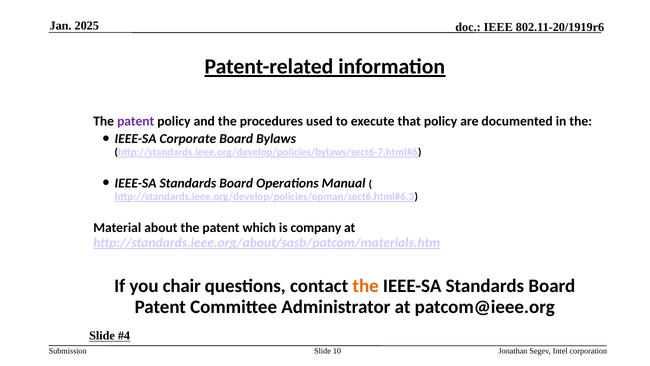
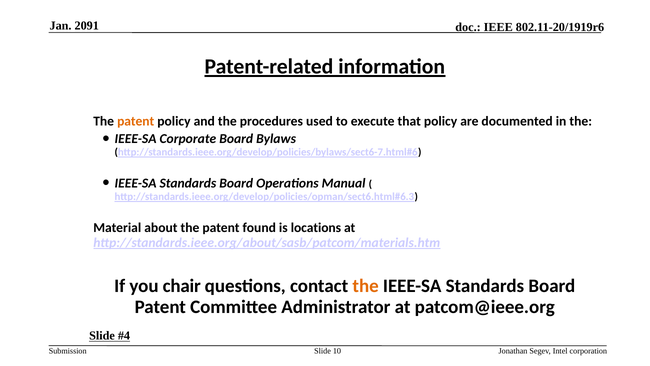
2025: 2025 -> 2091 (87, 26)
patent colour: purple -> orange (136, 121)
which: which -> found (259, 228)
company: company -> locations (316, 228)
